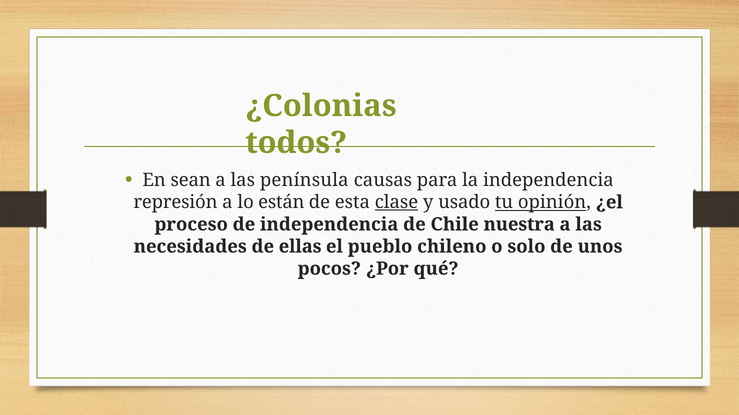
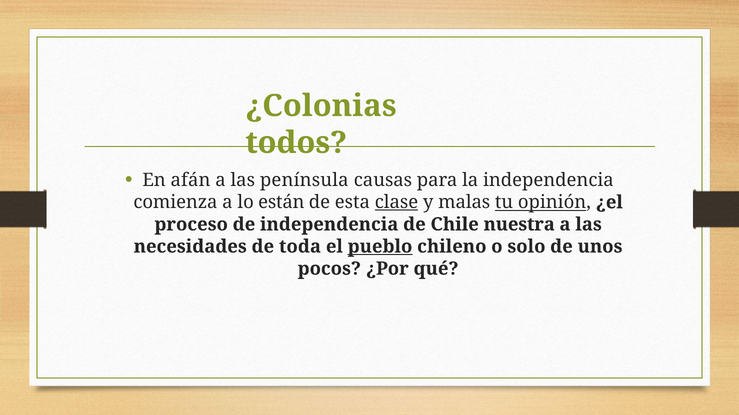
sean: sean -> afán (191, 180)
represión: represión -> comienza (175, 203)
usado: usado -> malas (464, 203)
ellas: ellas -> toda (300, 247)
pueblo underline: none -> present (380, 247)
